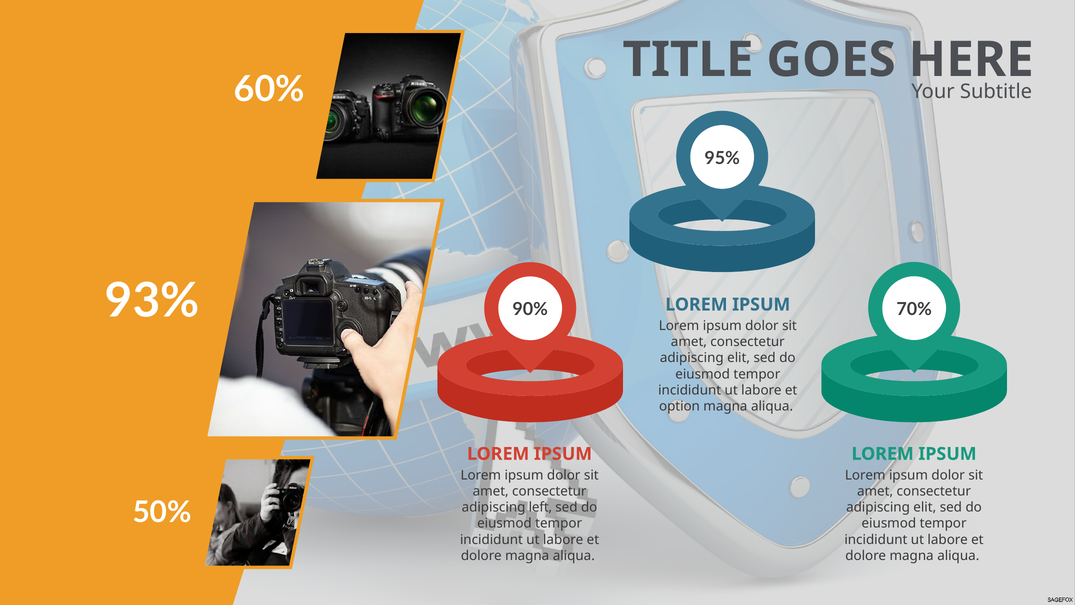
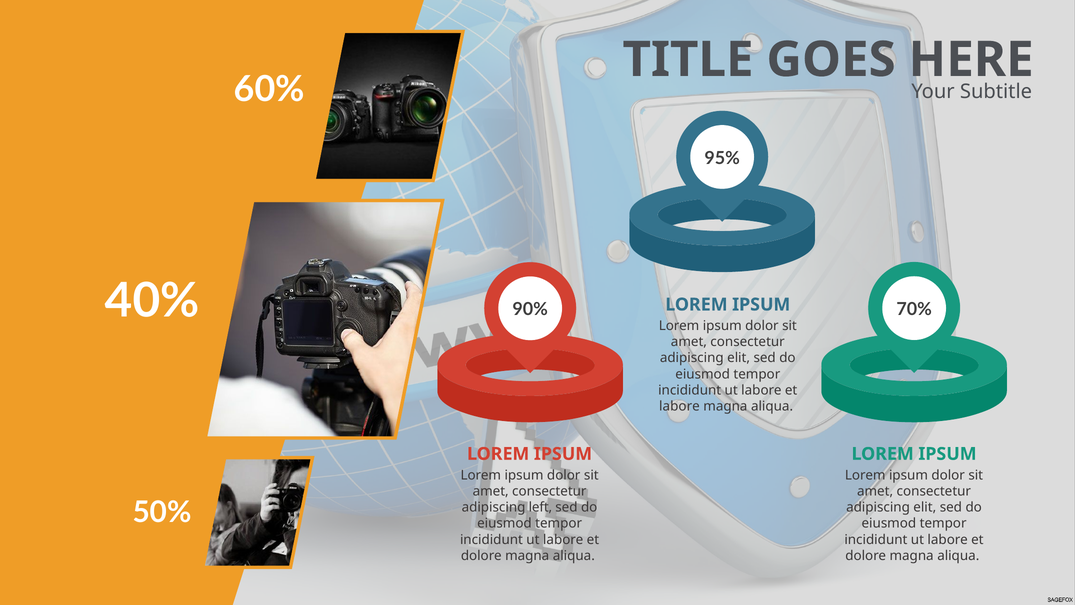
93%: 93% -> 40% (152, 301)
option: option -> labore (679, 406)
